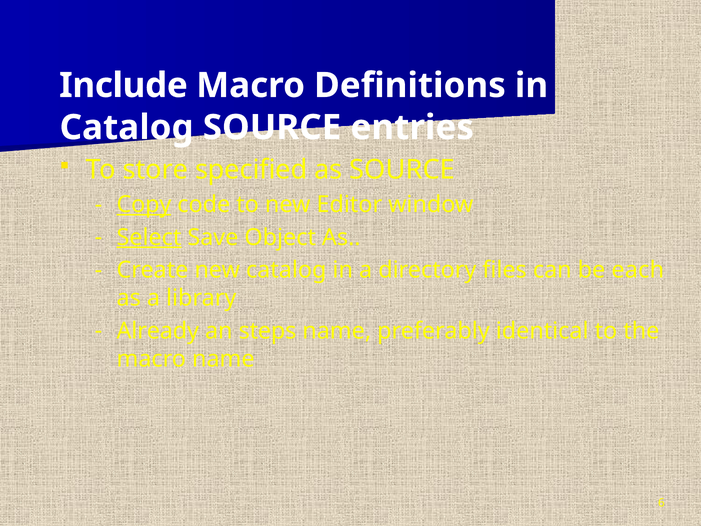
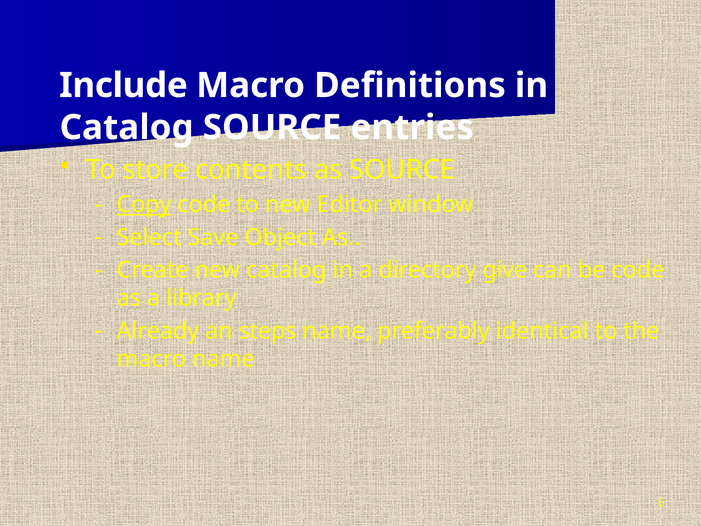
specified: specified -> contents (251, 170)
Select underline: present -> none (149, 237)
files: files -> give (505, 270)
be each: each -> code (638, 270)
